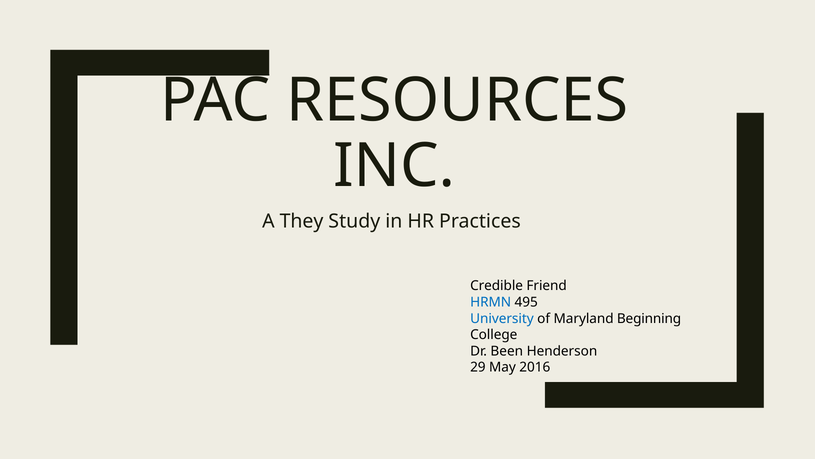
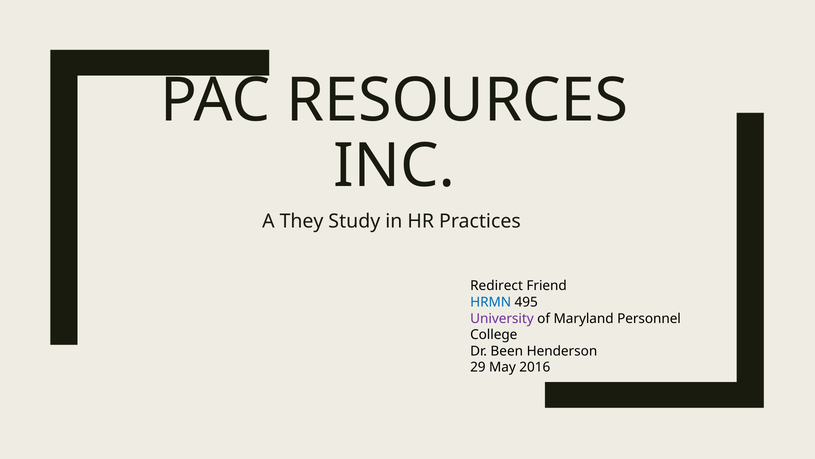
Credible: Credible -> Redirect (497, 286)
University colour: blue -> purple (502, 318)
Beginning: Beginning -> Personnel (649, 318)
